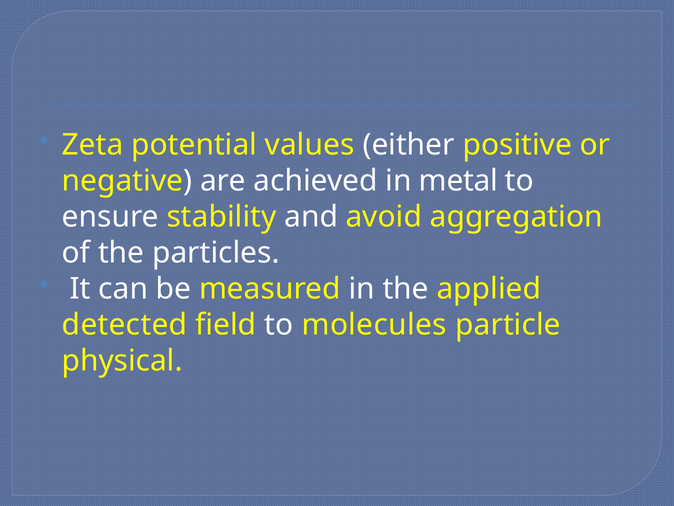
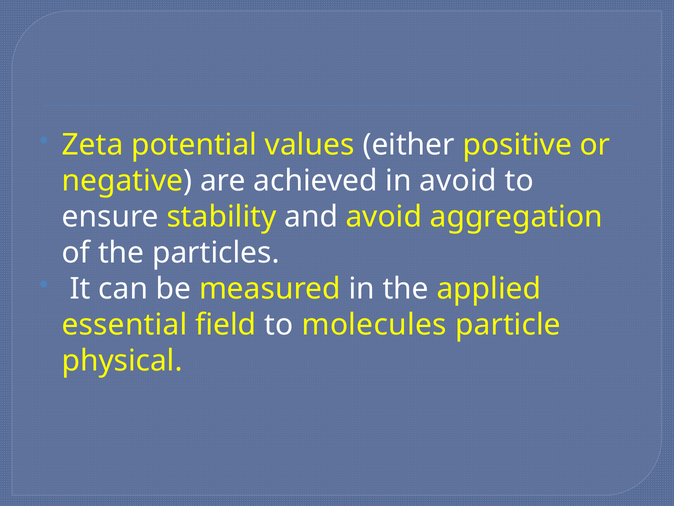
in metal: metal -> avoid (458, 181)
detected: detected -> essential (125, 325)
